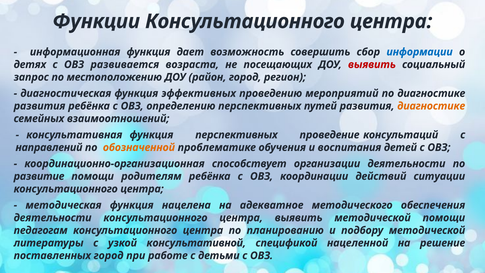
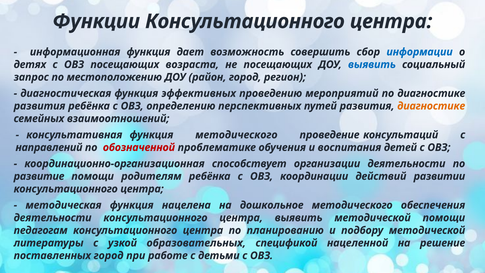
ОВЗ развивается: развивается -> посещающих (125, 64)
выявить colour: red -> blue (372, 64)
функция перспективных: перспективных -> методического (236, 135)
обозначенной colour: orange -> red (139, 147)
ситуации: ситуации -> развитии (439, 176)
адекватное: адекватное -> дошкольное (272, 205)
консультативной: консультативной -> образовательных (196, 243)
